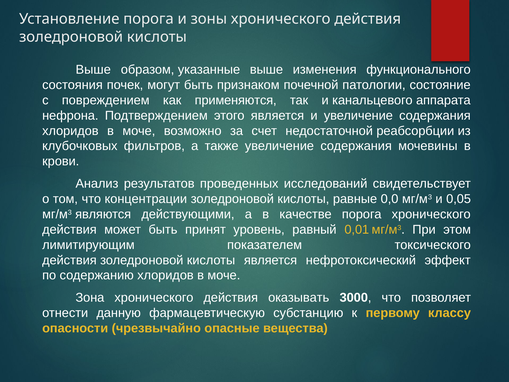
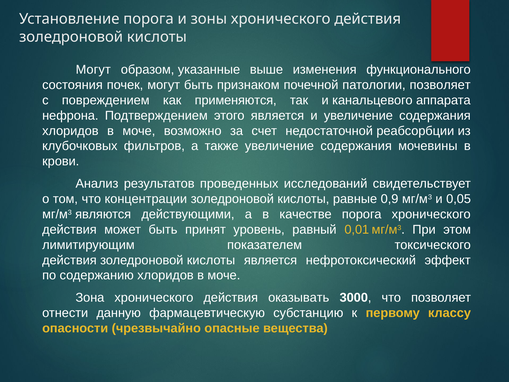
Выше: Выше -> Могут (93, 70)
патологии состояние: состояние -> позволяет (440, 85)
0,0: 0,0 -> 0,9 (390, 199)
